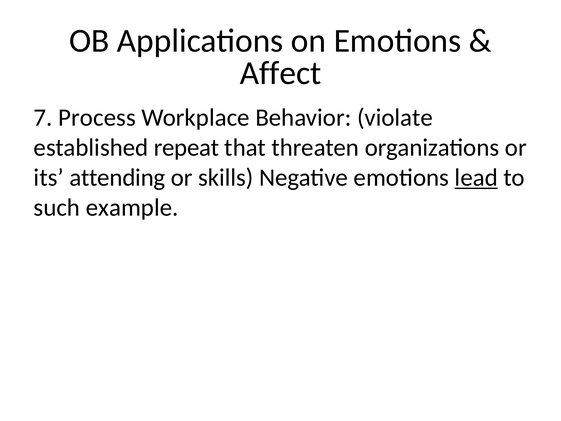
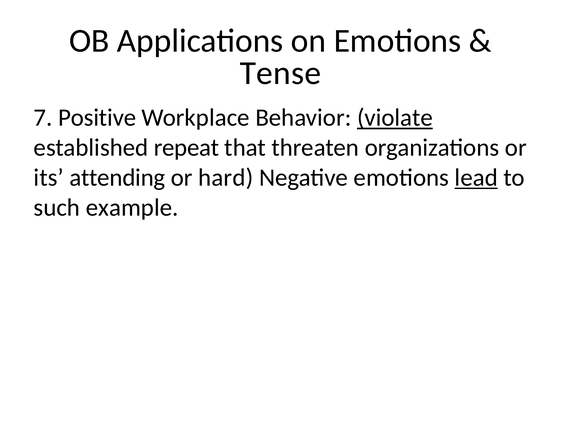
Affect: Affect -> Tense (280, 73)
Process: Process -> Positive (97, 118)
violate underline: none -> present (395, 118)
skills: skills -> hard (226, 178)
